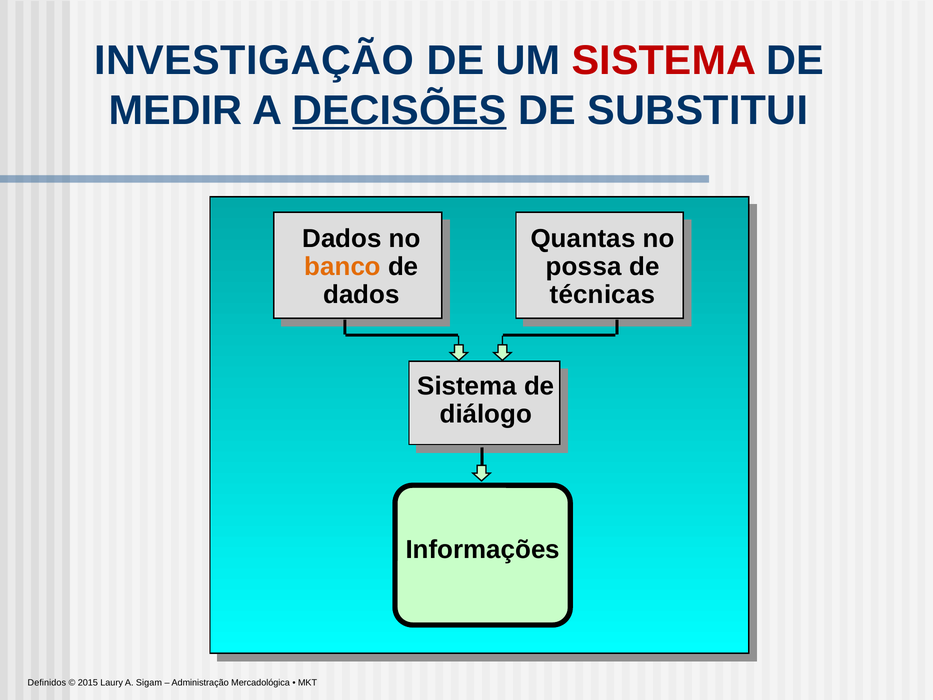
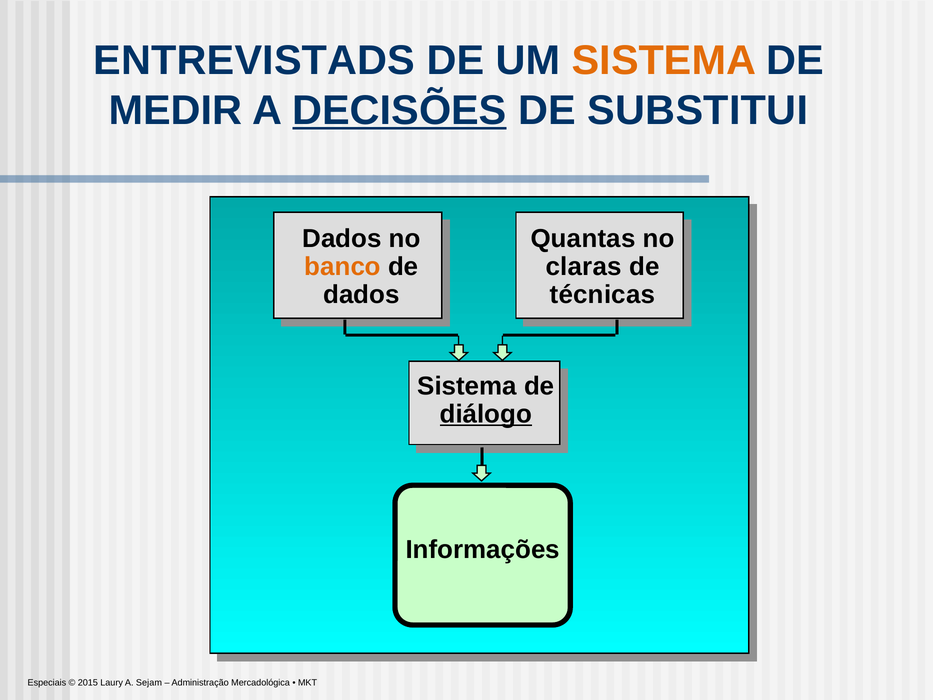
INVESTIGAÇÃO: INVESTIGAÇÃO -> ENTREVISTADS (254, 61)
SISTEMA colour: red -> orange (664, 61)
possa: possa -> claras (584, 266)
diálogo underline: none -> present (486, 414)
Definidos: Definidos -> Especiais (47, 682)
Sigam: Sigam -> Sejam (149, 682)
